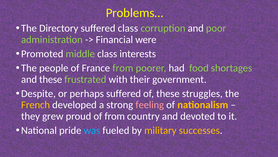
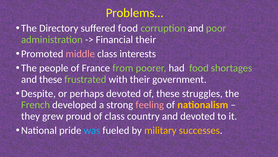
suffered class: class -> food (128, 28)
Financial were: were -> their (146, 39)
middle colour: light green -> pink (80, 54)
perhaps suffered: suffered -> devoted (124, 93)
French colour: yellow -> light green (36, 104)
of from: from -> class (115, 116)
